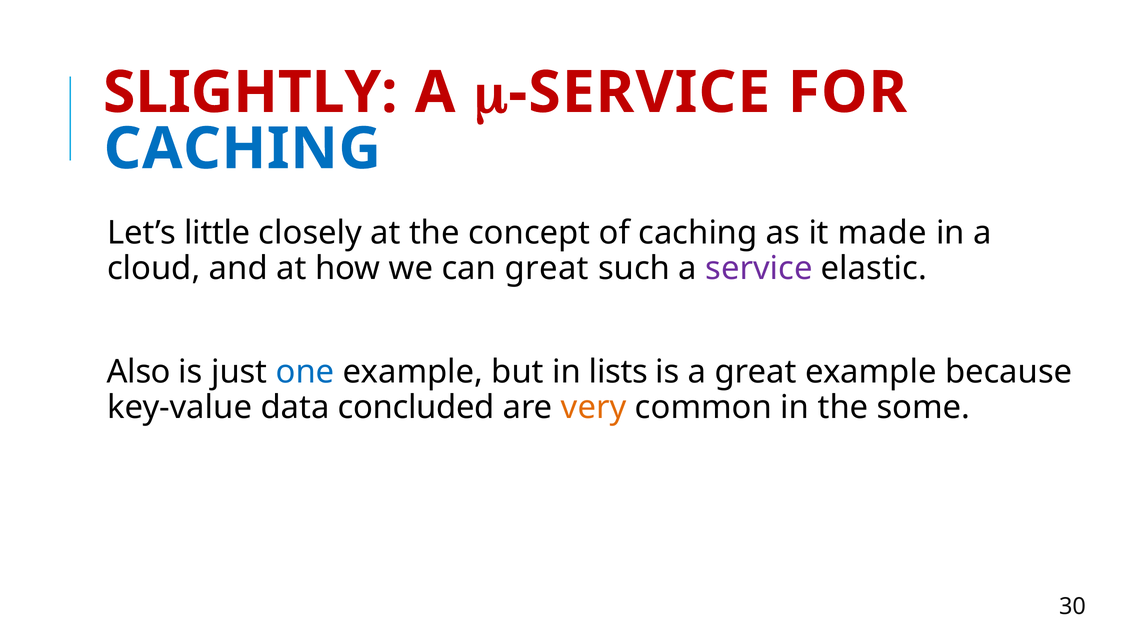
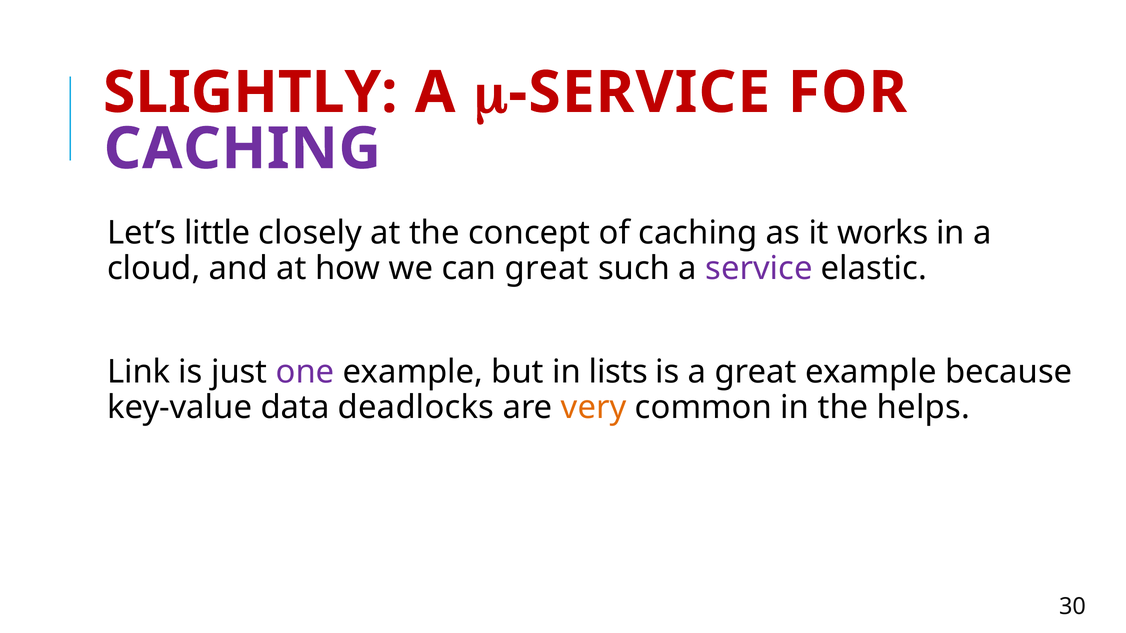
CACHING colour: blue -> purple (242, 149)
made: made -> works (883, 233)
Also: Also -> Link (139, 372)
one colour: blue -> purple (305, 372)
concluded: concluded -> deadlocks (416, 408)
some: some -> helps (923, 408)
